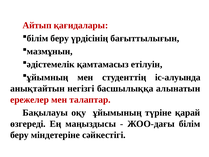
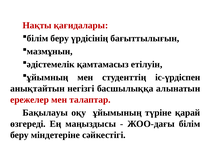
Айтып: Айтып -> Нақты (37, 25)
іс-алуында: іс-алуында -> іс-үрдіспен (178, 77)
